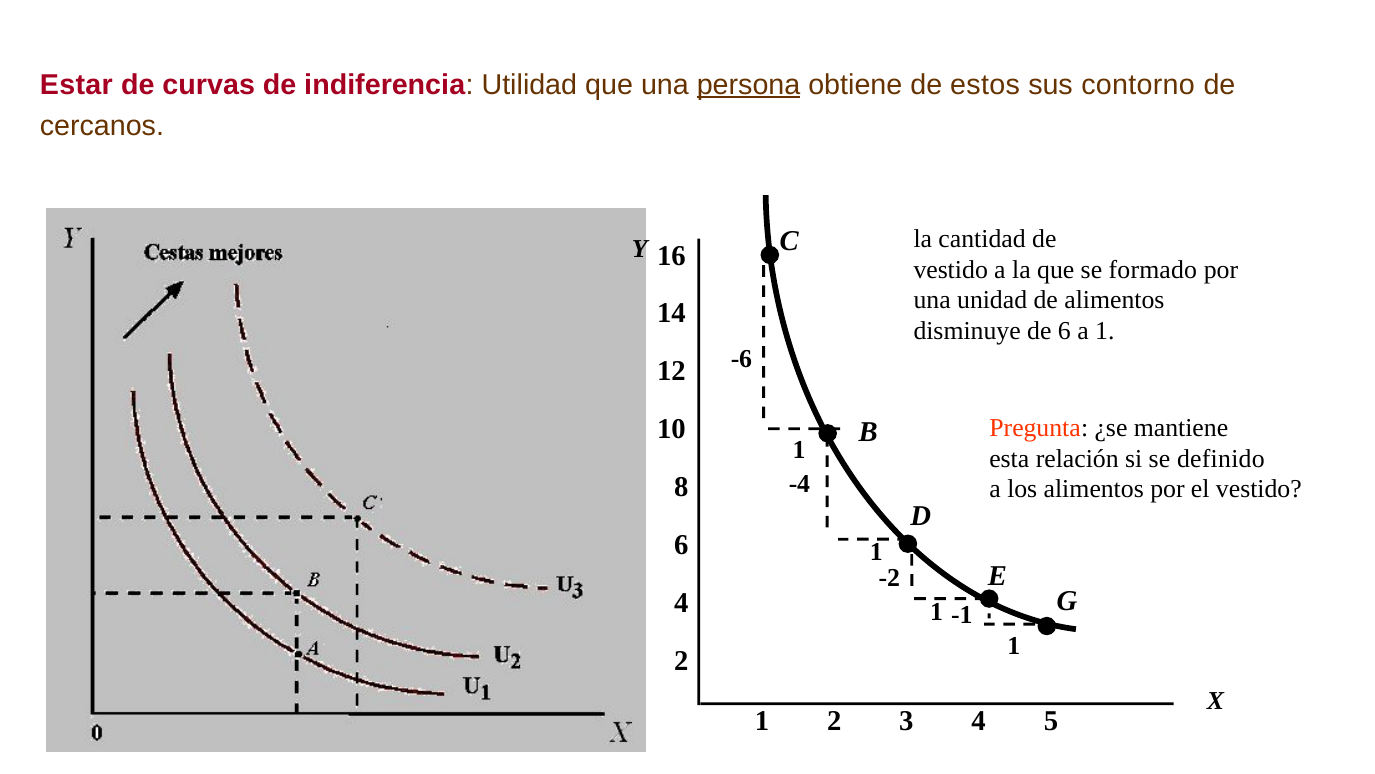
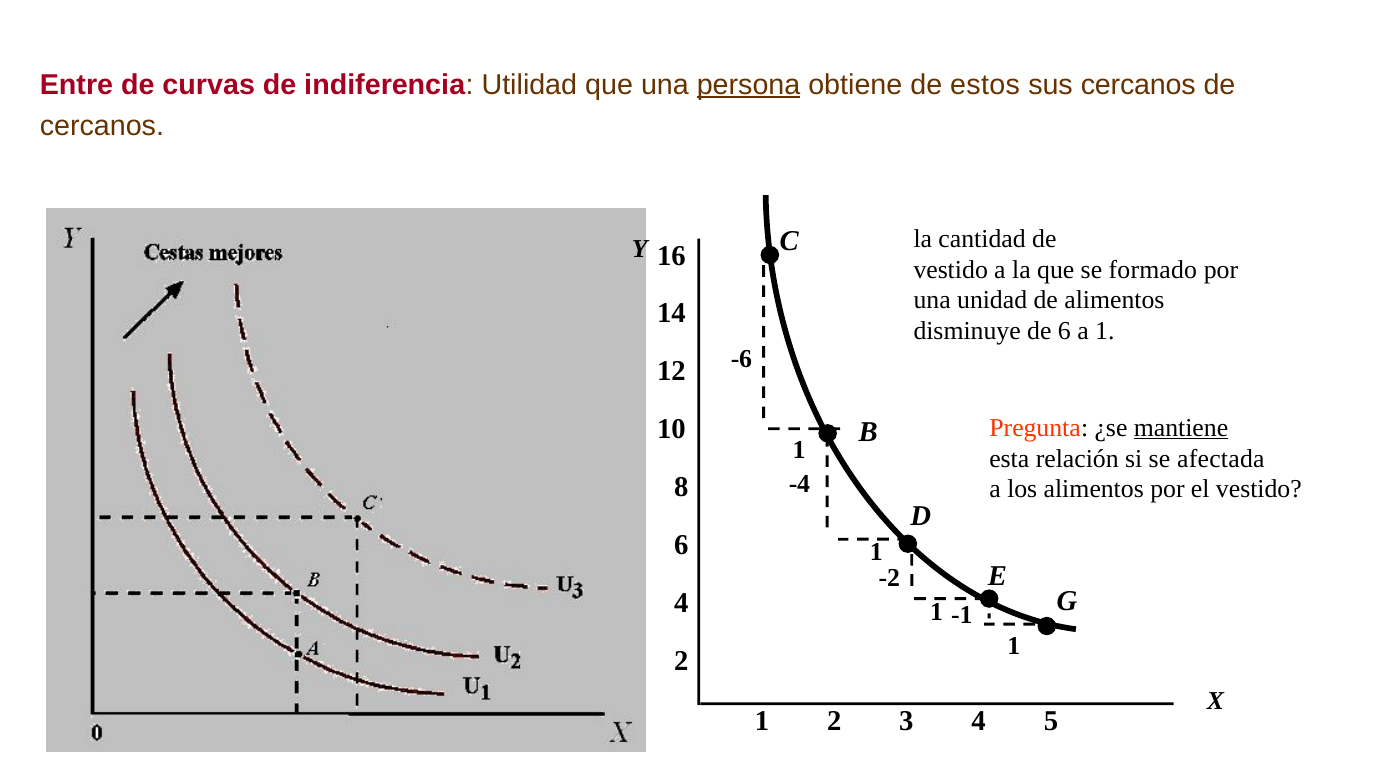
Estar: Estar -> Entre (76, 85)
sus contorno: contorno -> cercanos (1138, 85)
mantiene underline: none -> present (1181, 427)
definido: definido -> afectada (1221, 458)
